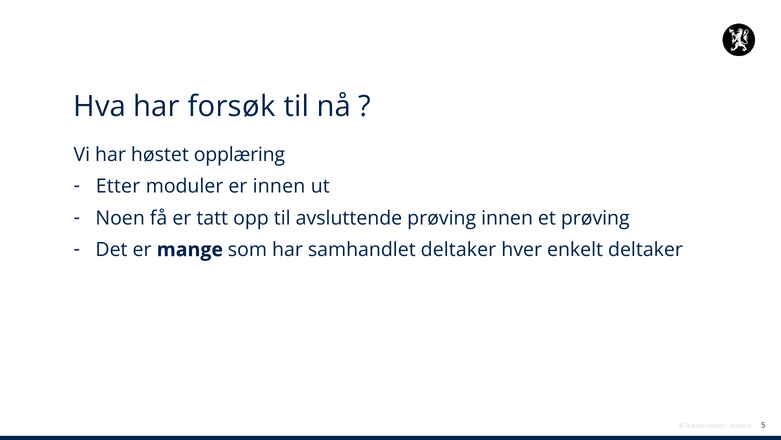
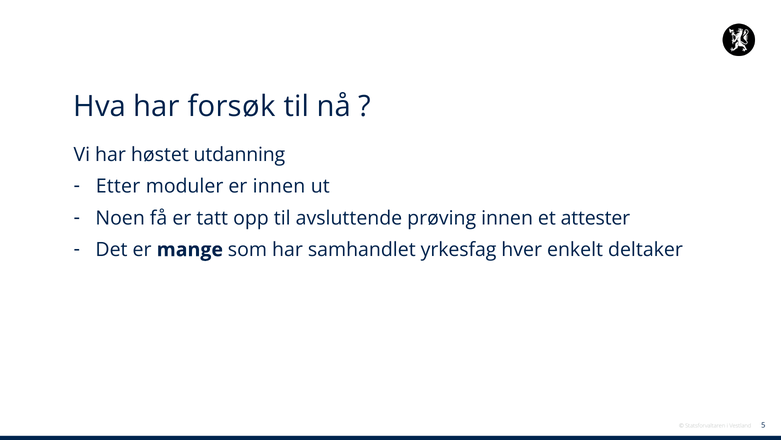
opplæring: opplæring -> utdanning (239, 155)
et prøving: prøving -> attester (595, 218)
samhandlet deltaker: deltaker -> yrkesfag (459, 249)
